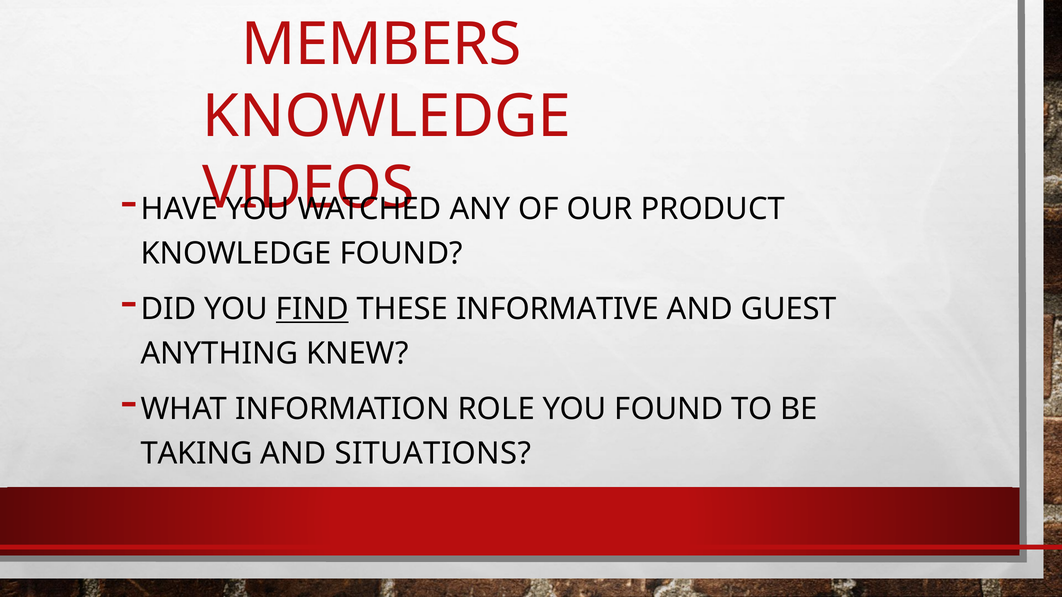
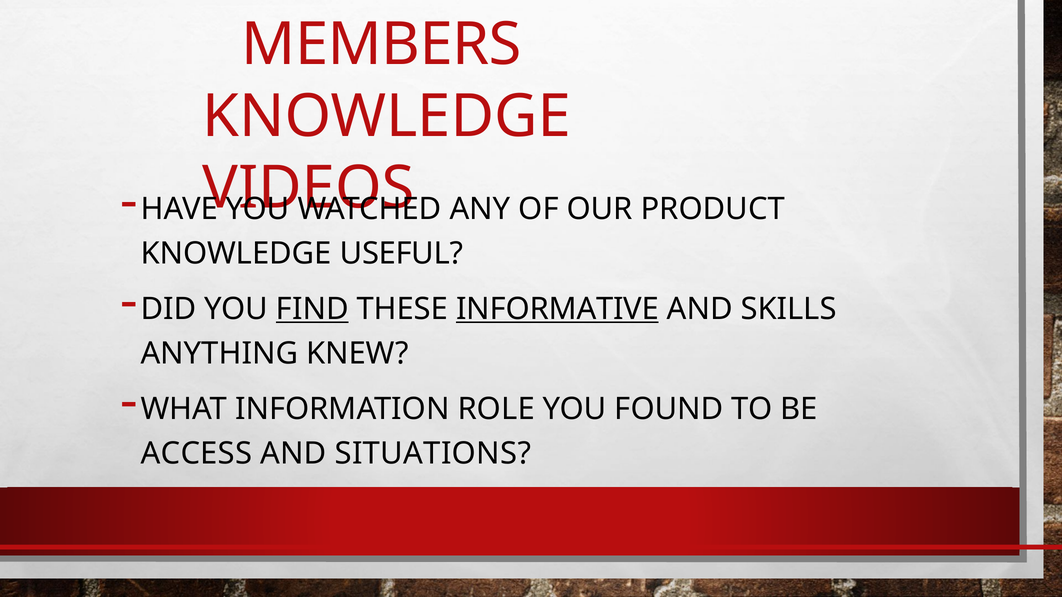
KNOWLEDGE FOUND: FOUND -> USEFUL (401, 254)
INFORMATIVE underline: none -> present (558, 309)
GUEST: GUEST -> SKILLS (789, 309)
TAKING: TAKING -> ACCESS (196, 454)
